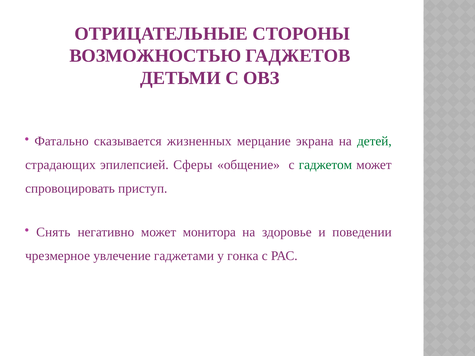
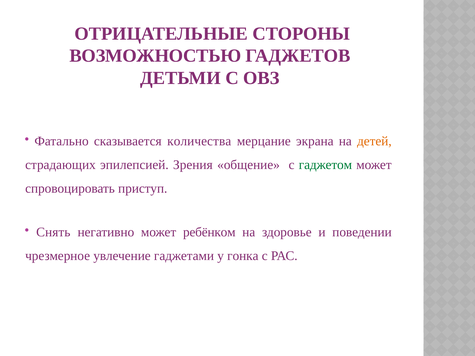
жизненных: жизненных -> количества (199, 141)
детей colour: green -> orange (374, 141)
Сферы: Сферы -> Зрения (193, 165)
монитора: монитора -> ребёнком (209, 232)
